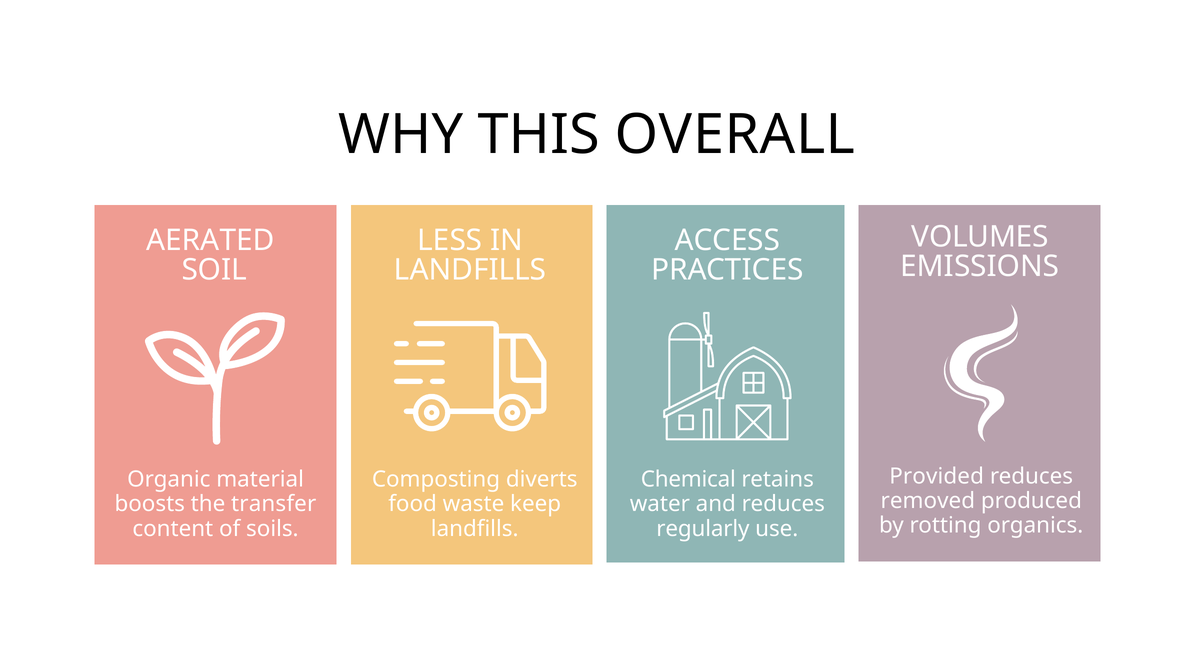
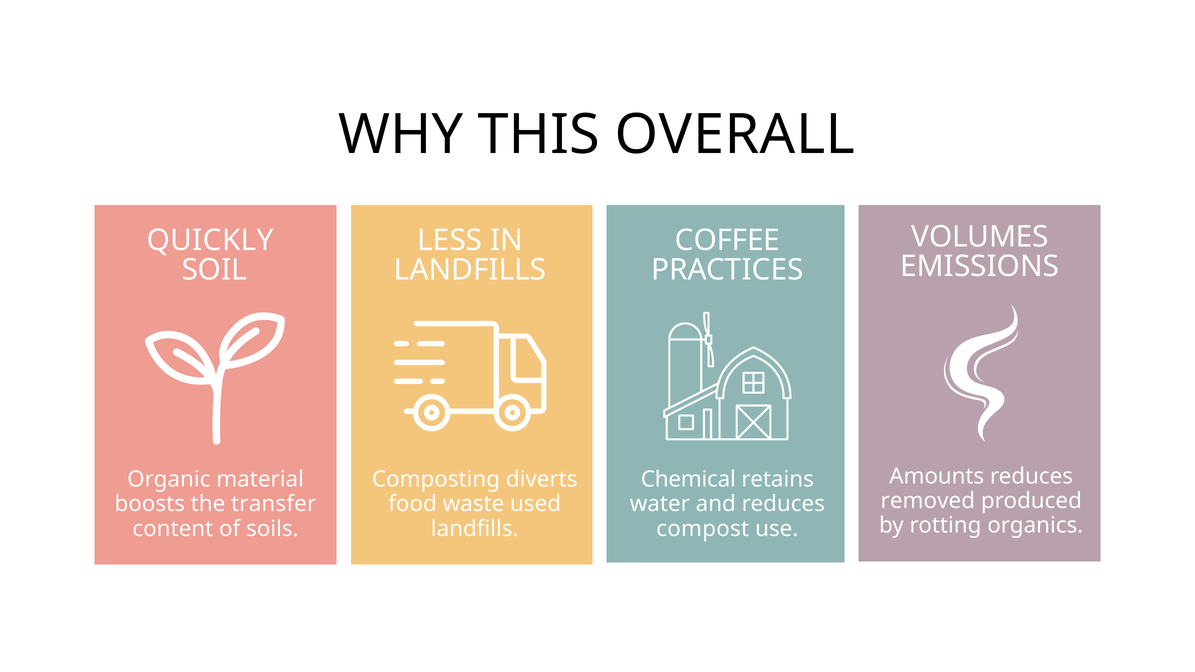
AERATED: AERATED -> QUICKLY (210, 241)
ACCESS: ACCESS -> COFFEE (727, 241)
Provided: Provided -> Amounts (937, 476)
keep: keep -> used (536, 504)
regularly: regularly -> compost (703, 529)
